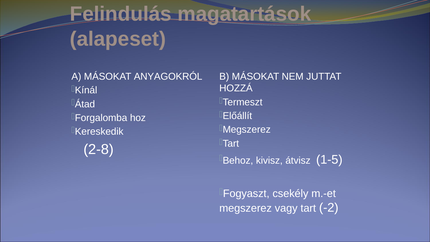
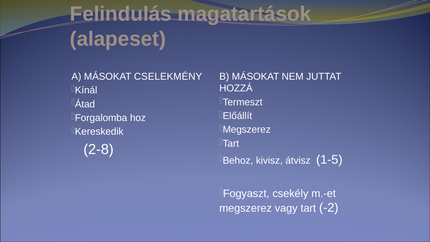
ANYAGOKRÓL: ANYAGOKRÓL -> CSELEKMÉNY (168, 76)
